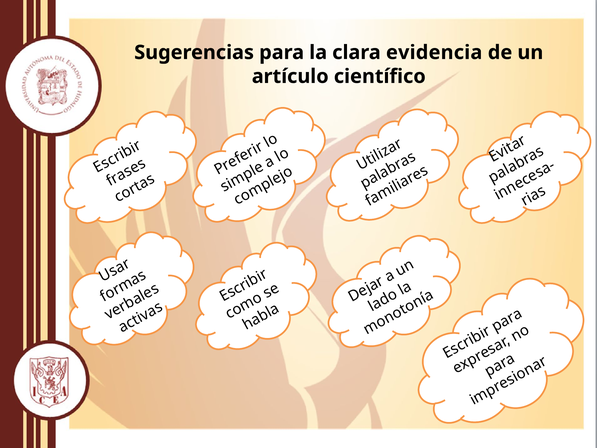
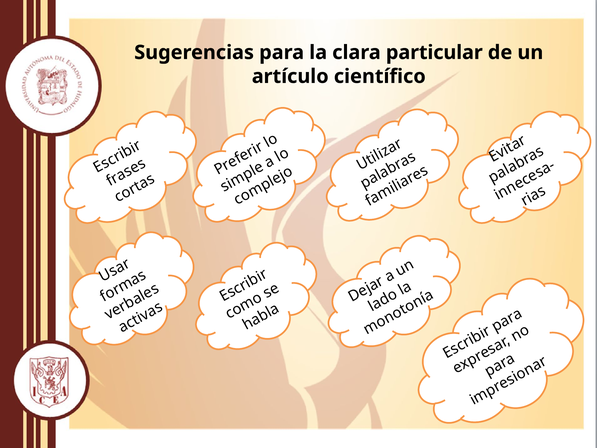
evidencia: evidencia -> particular (434, 52)
